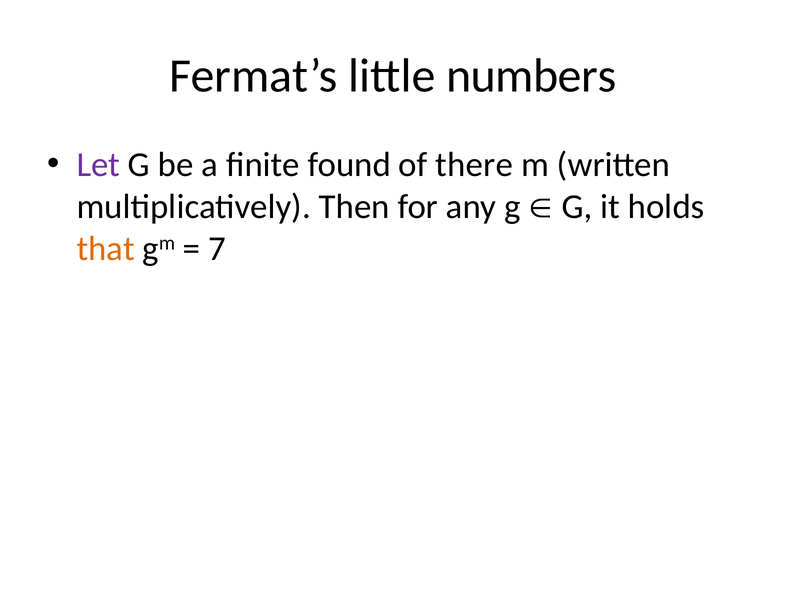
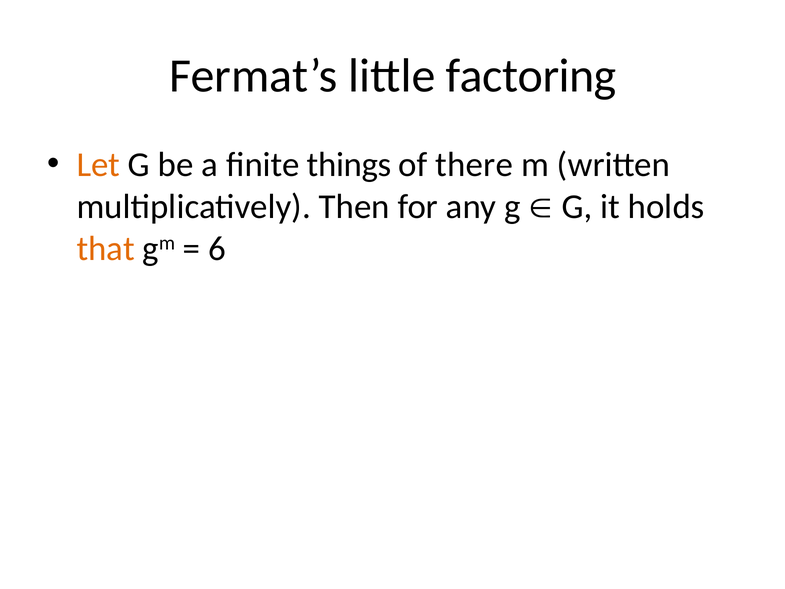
numbers: numbers -> factoring (531, 76)
Let colour: purple -> orange (98, 165)
found: found -> things (349, 165)
7: 7 -> 6 (217, 248)
